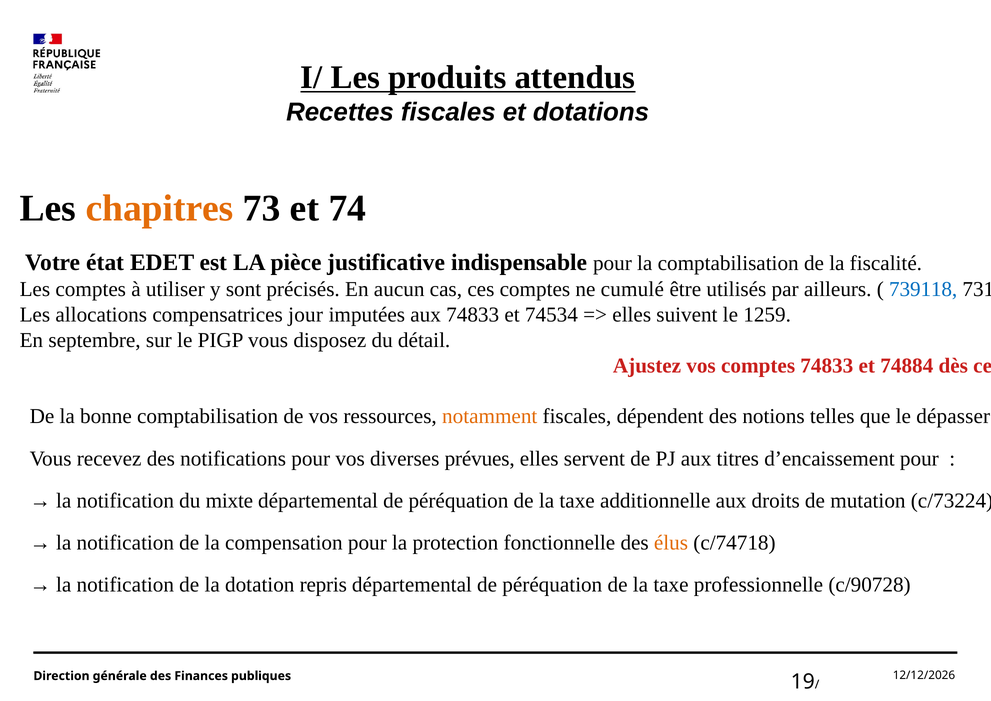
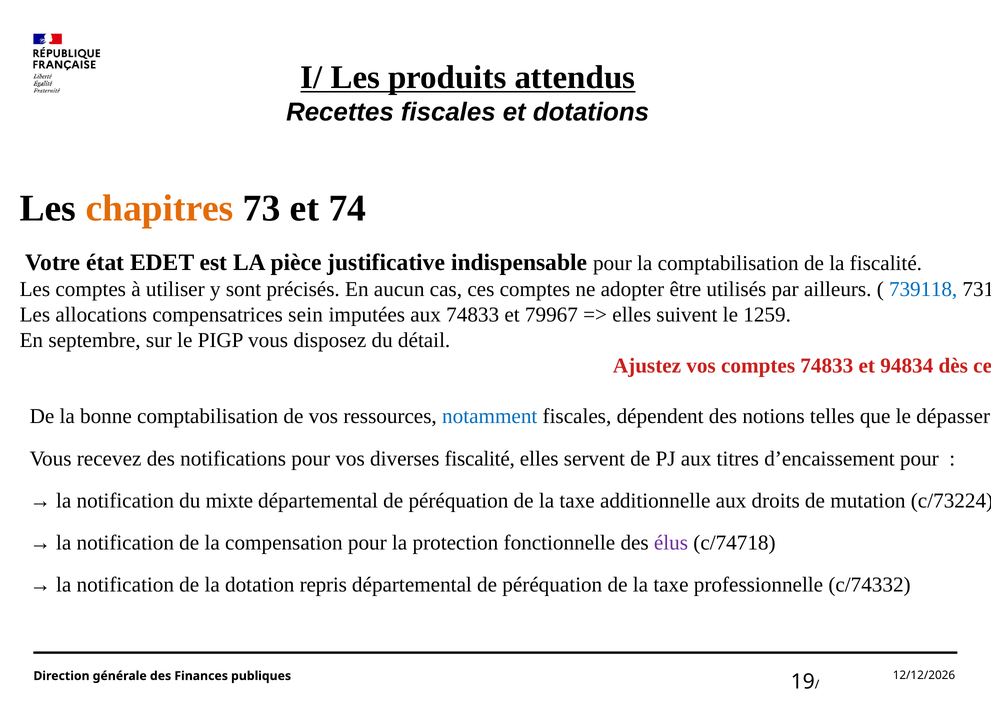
cumulé: cumulé -> adopter (632, 289)
jour: jour -> sein (306, 315)
74534: 74534 -> 79967 (551, 315)
74884: 74884 -> 94834 (907, 365)
notamment colour: orange -> blue (490, 416)
diverses prévues: prévues -> fiscalité (480, 458)
élus colour: orange -> purple (671, 543)
c/90728: c/90728 -> c/74332 (870, 585)
